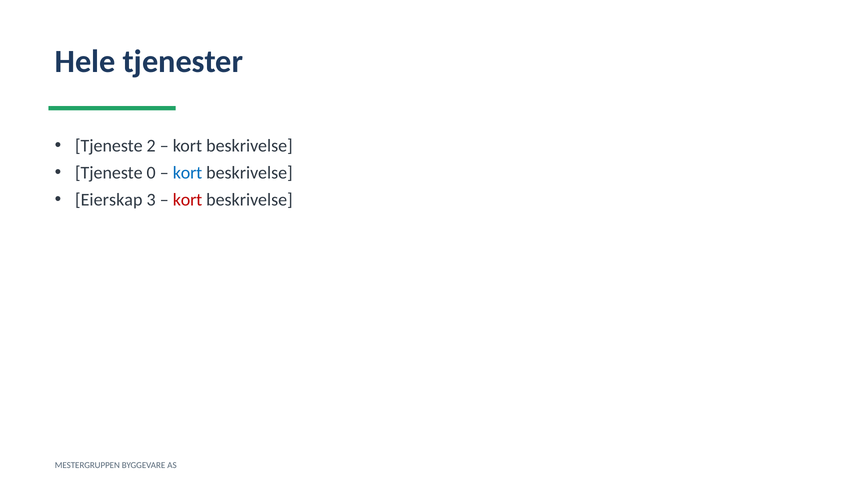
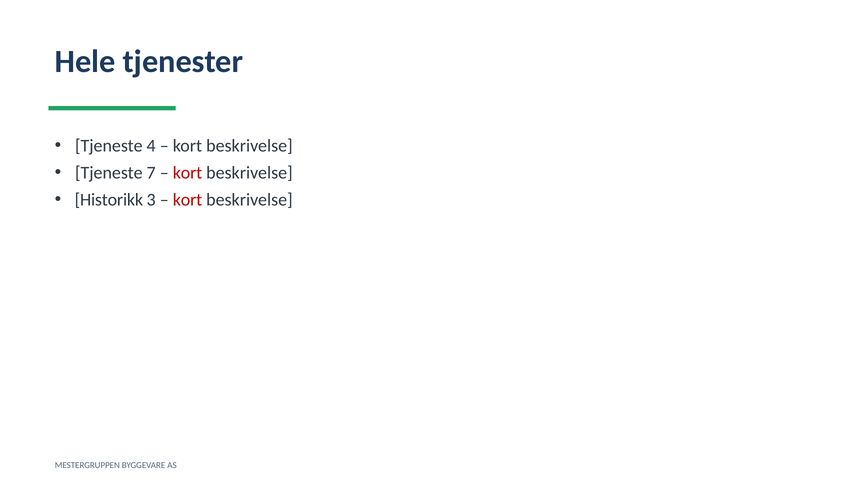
2: 2 -> 4 (151, 146)
0: 0 -> 7 (151, 173)
kort colour: blue -> red (188, 173)
Eierskap: Eierskap -> Historikk (109, 200)
